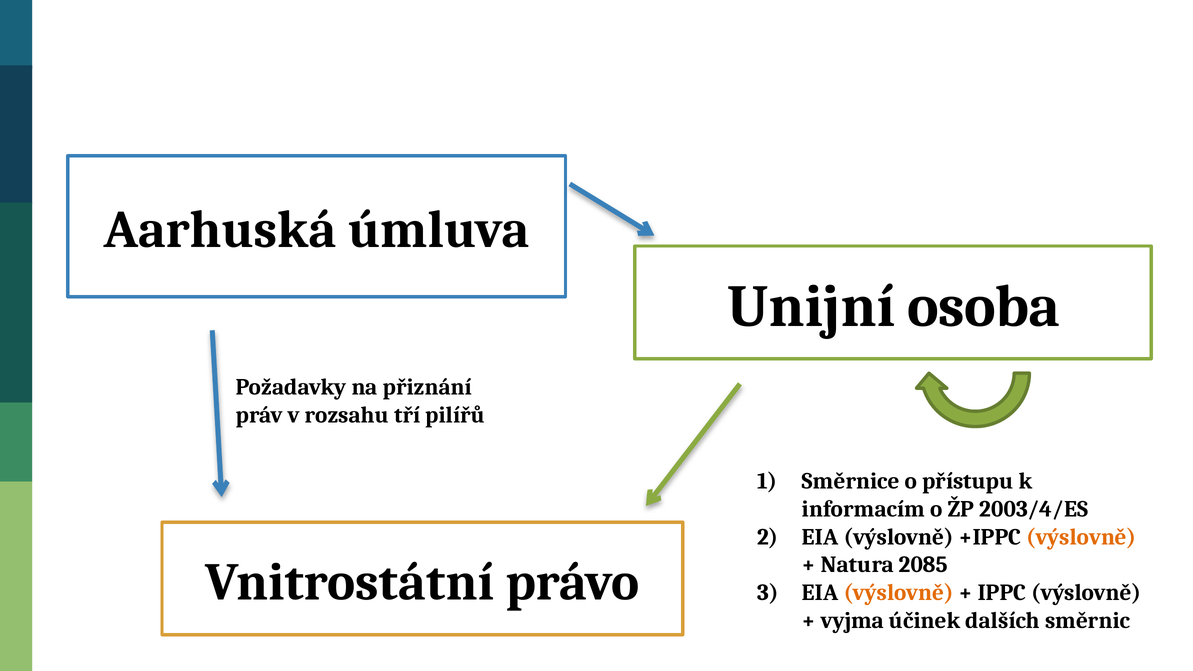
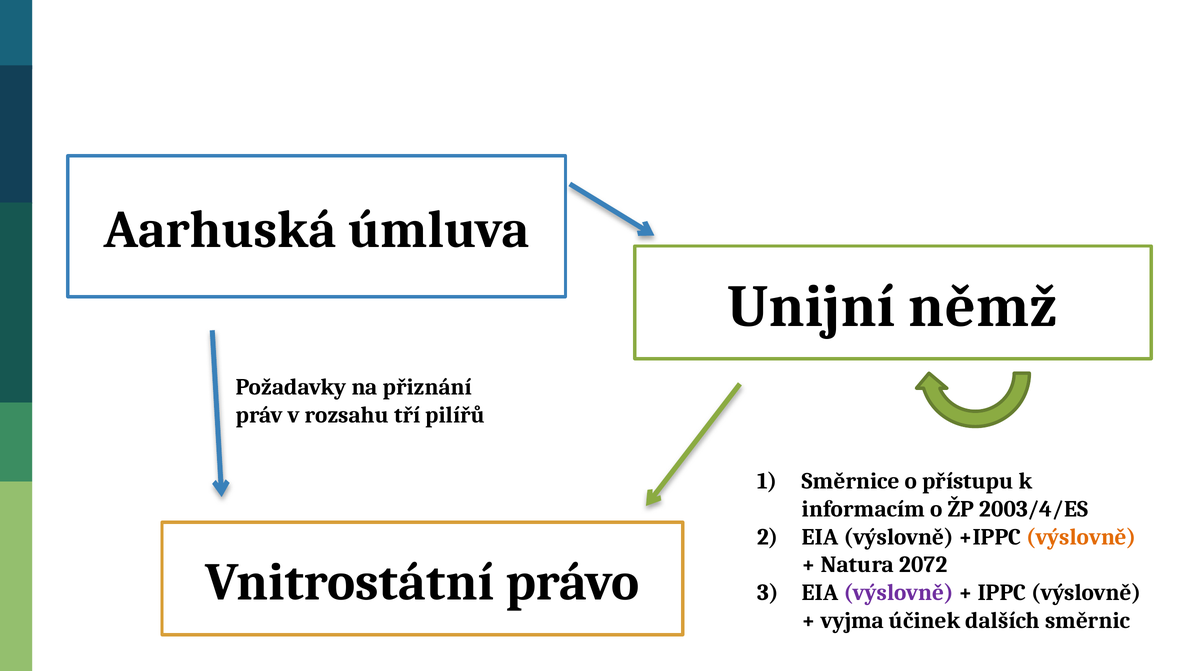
osoba: osoba -> němž (983, 307)
2085: 2085 -> 2072 (923, 565)
výslovně colour: orange -> purple (899, 593)
